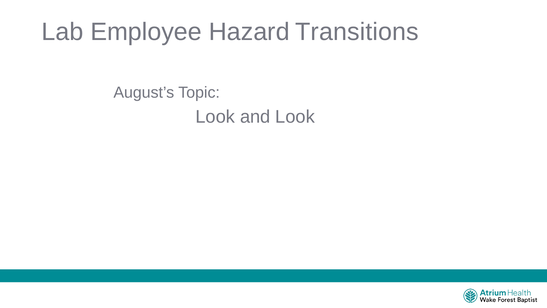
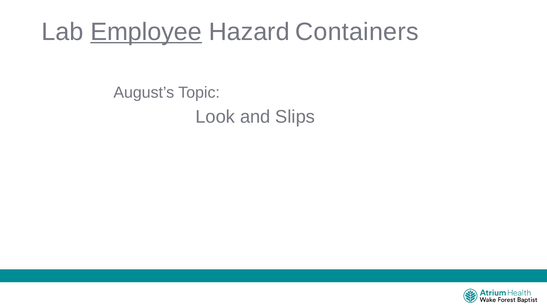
Employee underline: none -> present (146, 32)
Transitions: Transitions -> Containers (357, 32)
and Look: Look -> Slips (295, 117)
